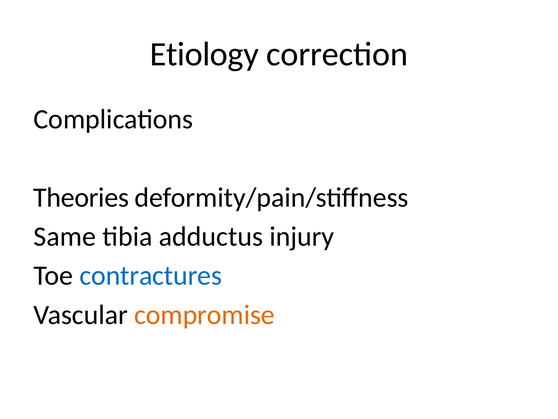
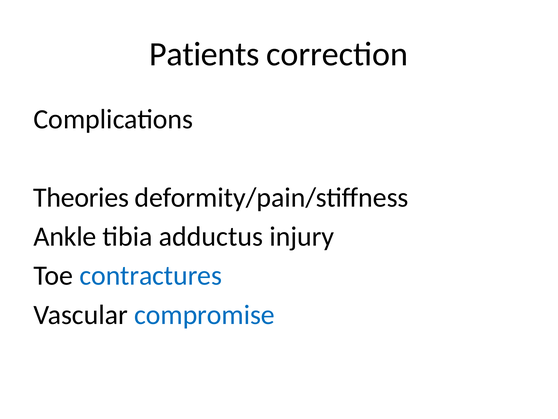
Etiology: Etiology -> Patients (204, 54)
Same: Same -> Ankle (65, 236)
compromise colour: orange -> blue (204, 314)
